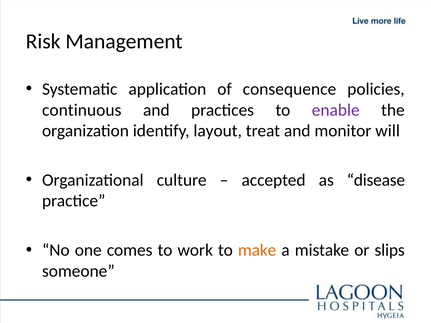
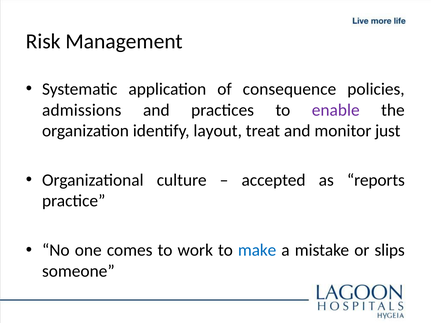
continuous: continuous -> admissions (82, 110)
will: will -> just (388, 131)
disease: disease -> reports (376, 180)
make colour: orange -> blue (257, 250)
